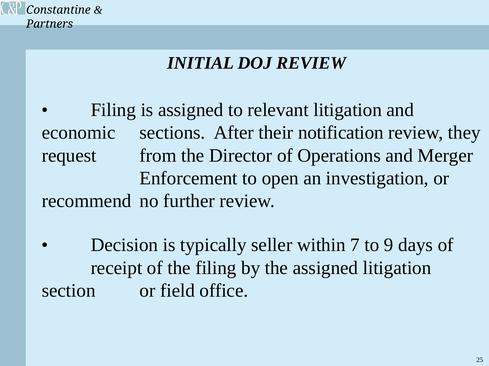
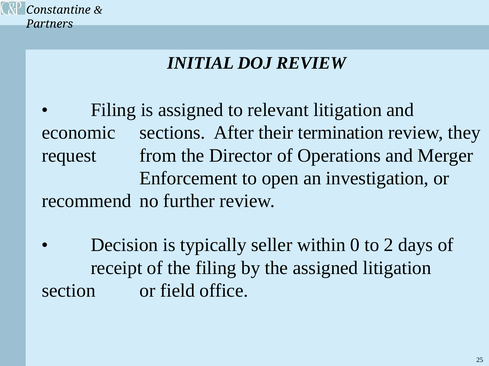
notification: notification -> termination (341, 133)
7: 7 -> 0 (355, 245)
9: 9 -> 2 (389, 245)
